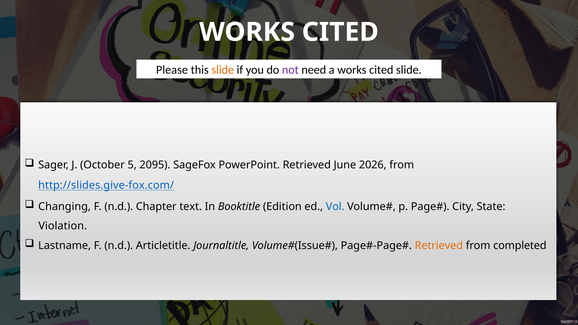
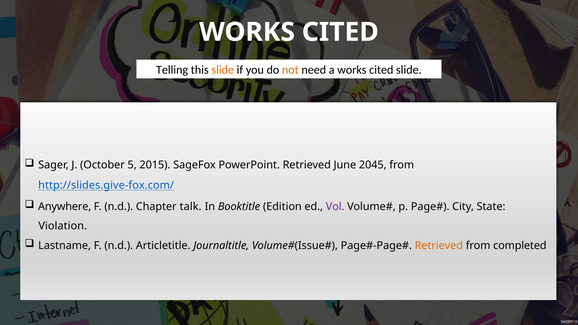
Please: Please -> Telling (172, 70)
not colour: purple -> orange (290, 70)
2095: 2095 -> 2015 (155, 165)
2026: 2026 -> 2045 (373, 165)
Changing: Changing -> Anywhere (65, 207)
text: text -> talk (191, 207)
Vol colour: blue -> purple (335, 207)
